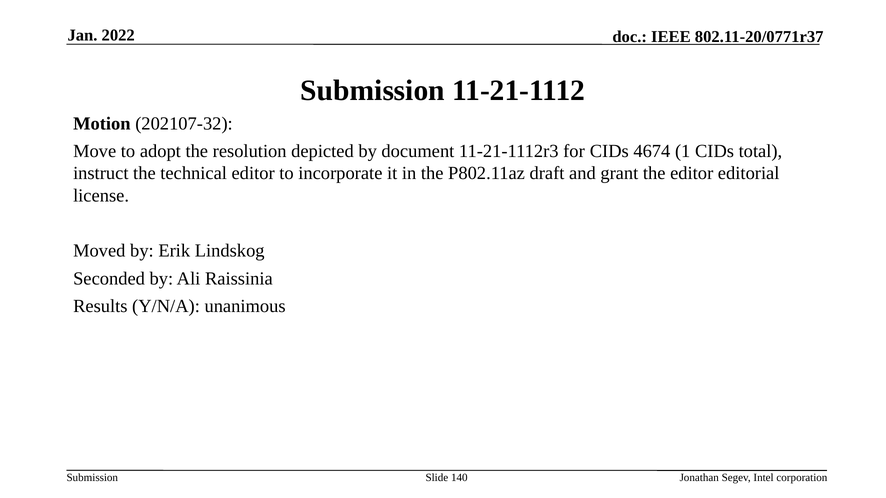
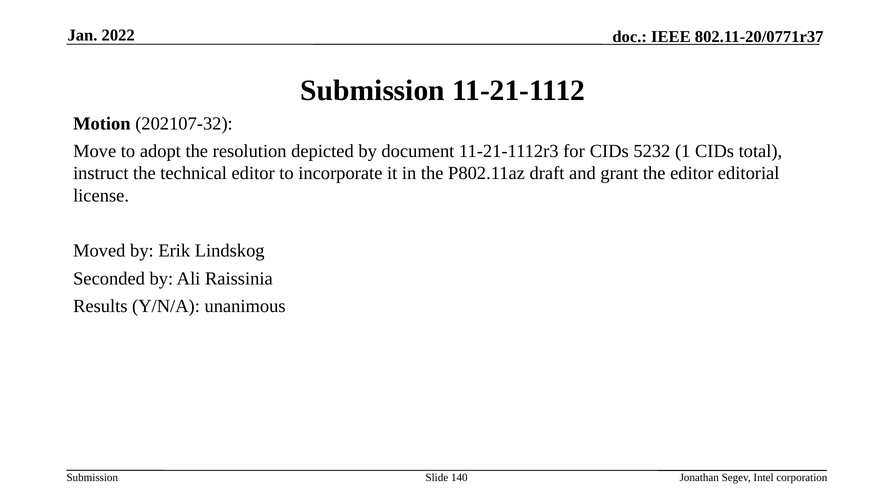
4674: 4674 -> 5232 (652, 151)
